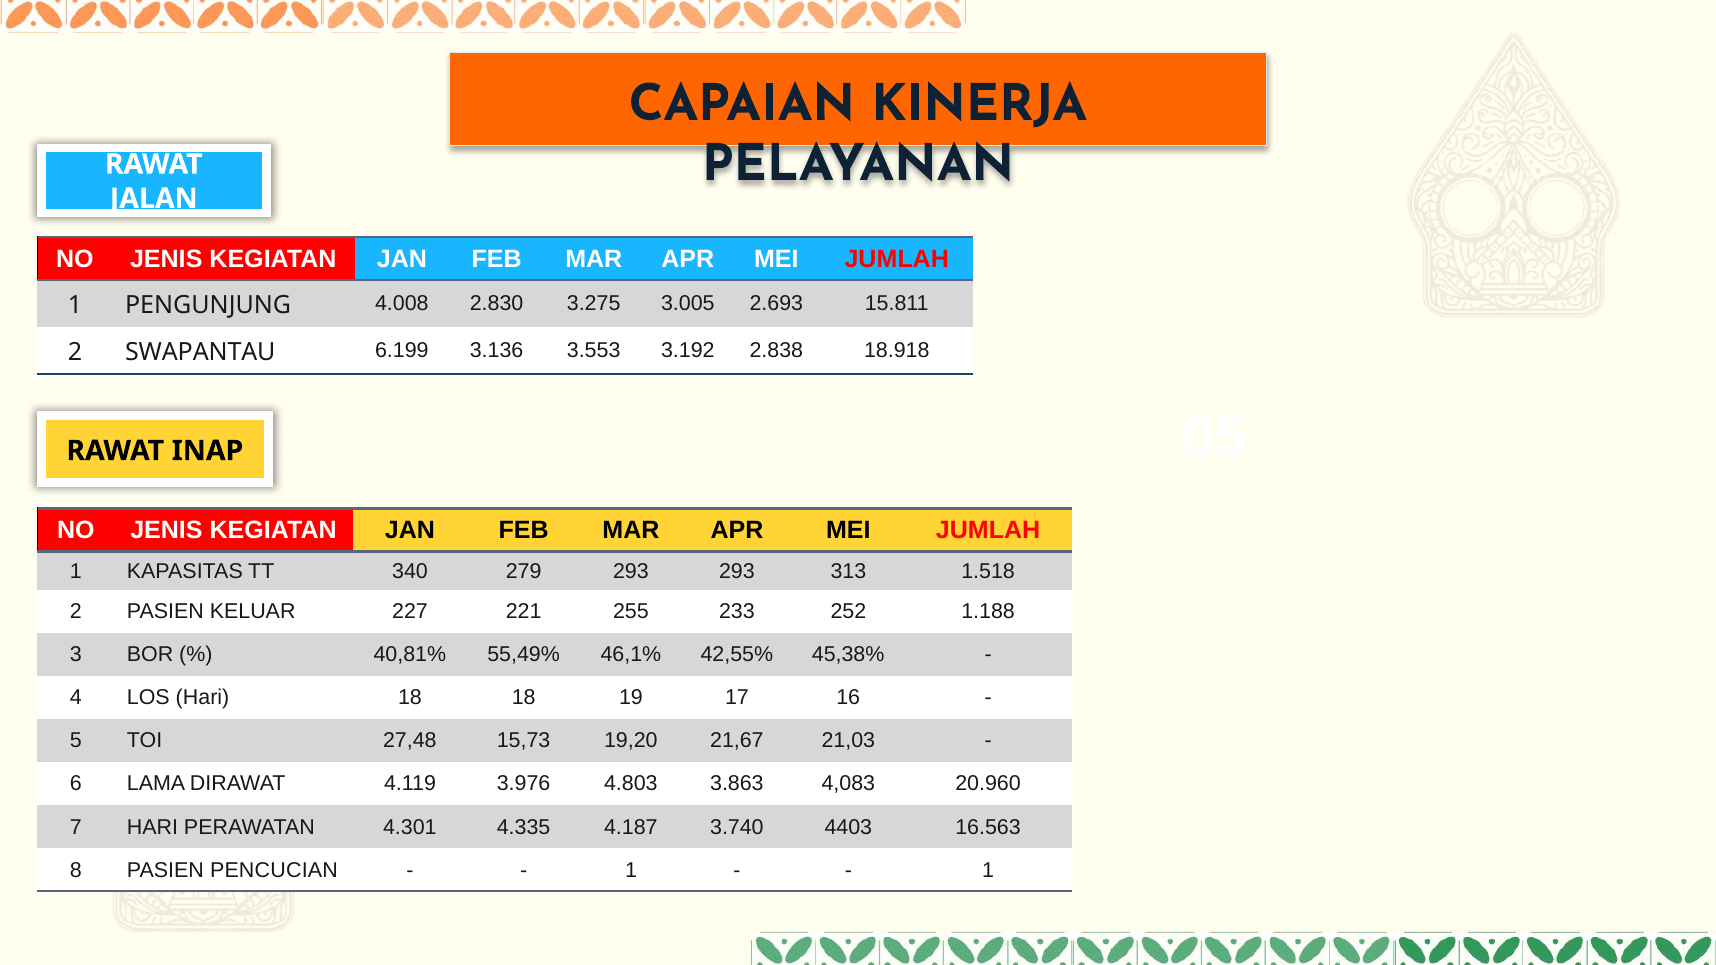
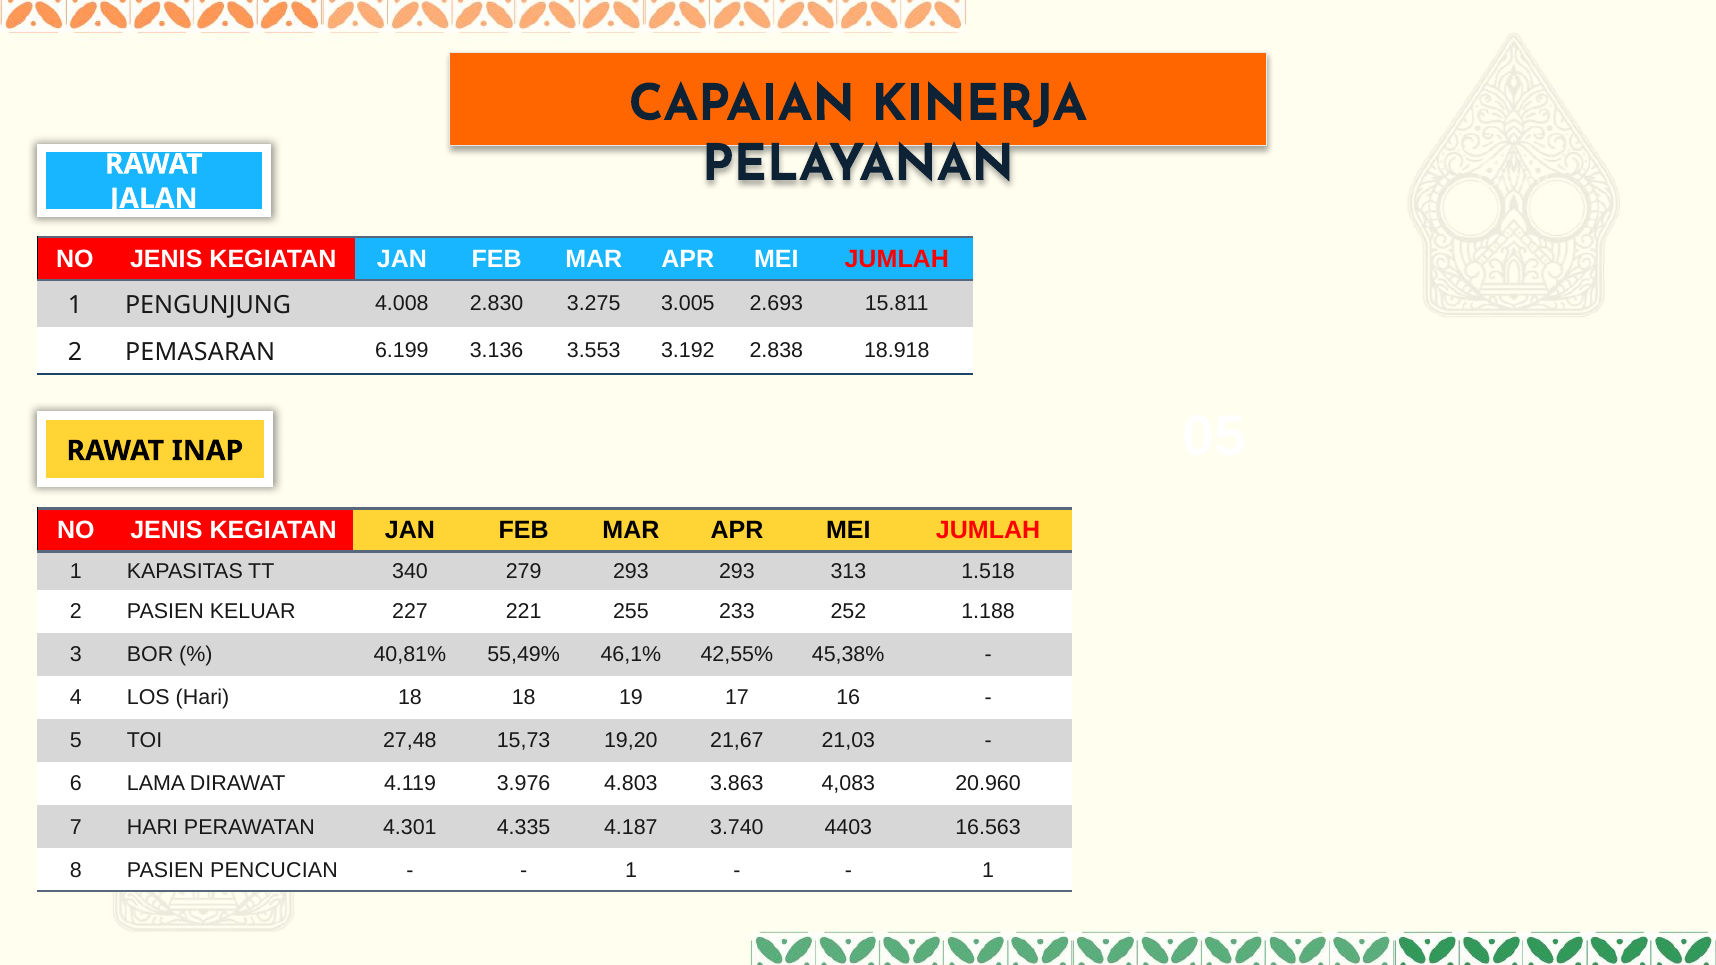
SWAPANTAU: SWAPANTAU -> PEMASARAN (200, 352)
